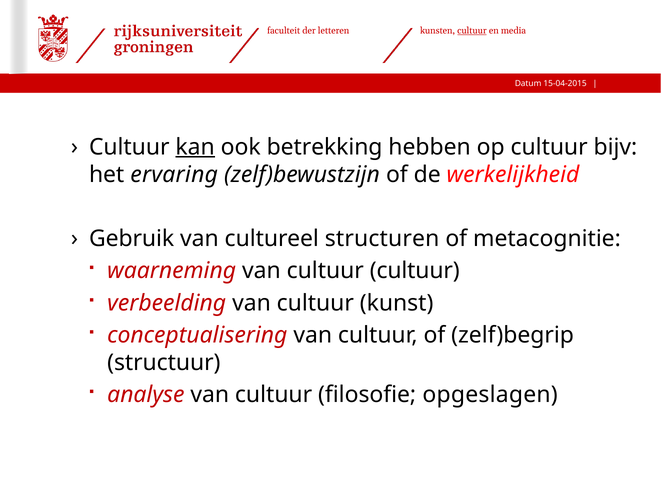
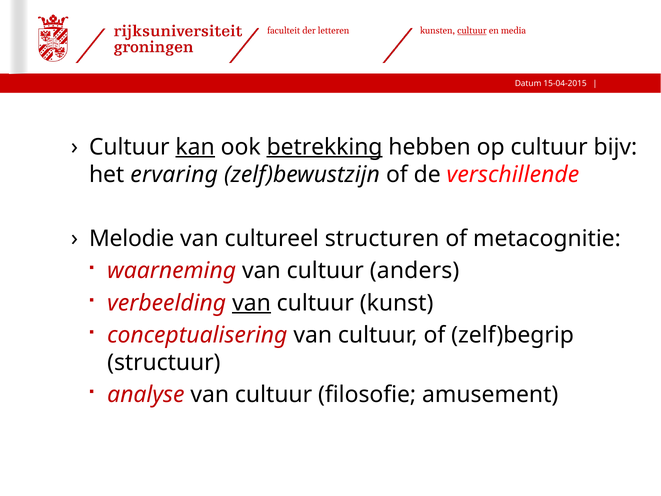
betrekking underline: none -> present (325, 147)
werkelijkheid: werkelijkheid -> verschillende (513, 174)
Gebruik: Gebruik -> Melodie (132, 239)
cultuur cultuur: cultuur -> anders (415, 271)
van underline: none -> present (252, 303)
opgeslagen: opgeslagen -> amusement (490, 395)
